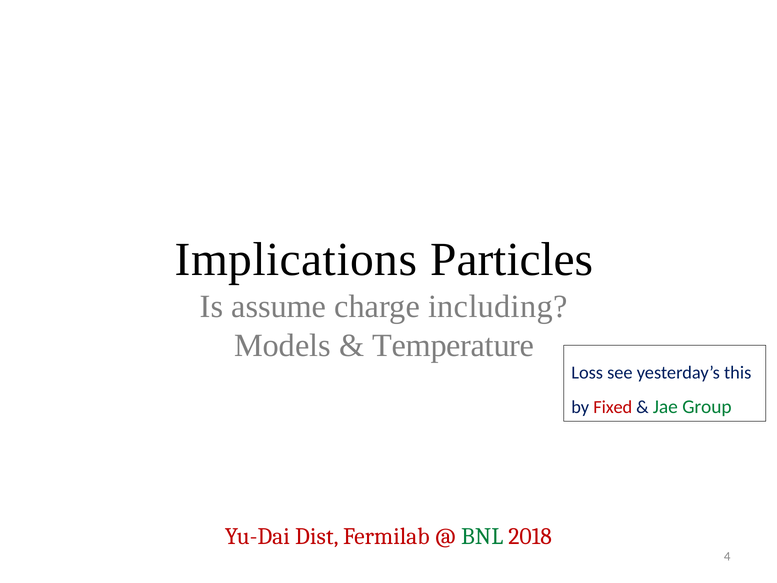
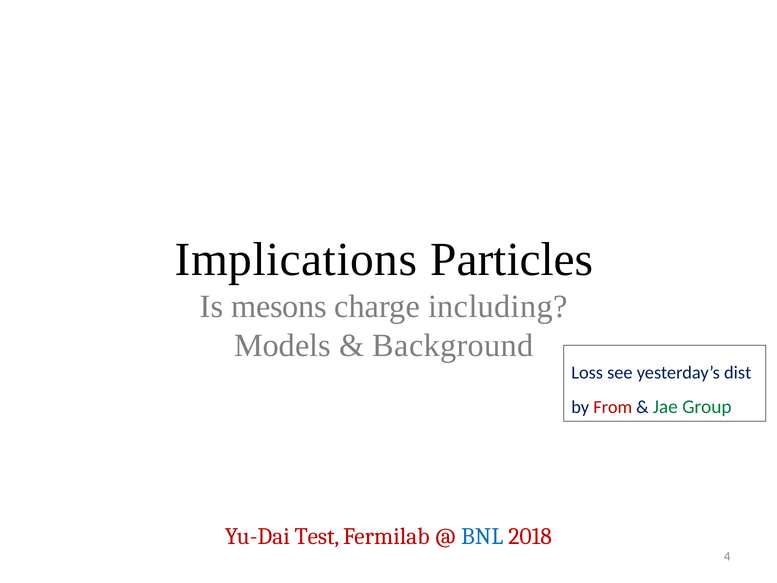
assume: assume -> mesons (279, 306)
Temperature: Temperature -> Background (453, 345)
this: this -> dist (738, 372)
Fixed: Fixed -> From (613, 407)
Dist: Dist -> Test (317, 536)
BNL colour: green -> blue (482, 536)
